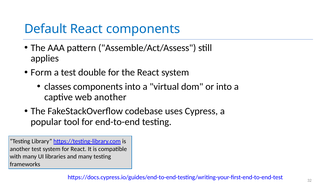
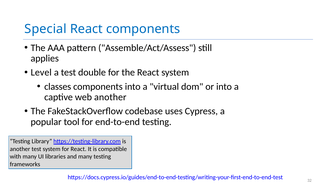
Default: Default -> Special (46, 29)
Form: Form -> Level (41, 72)
